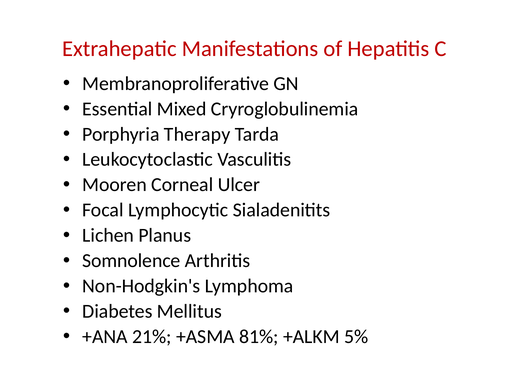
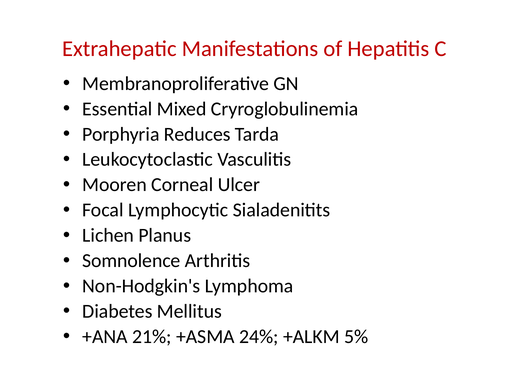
Therapy: Therapy -> Reduces (197, 134)
81%: 81% -> 24% (259, 337)
